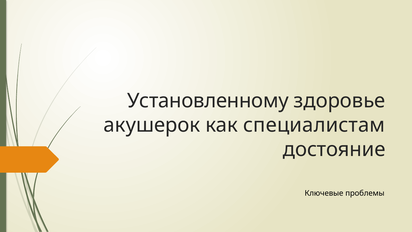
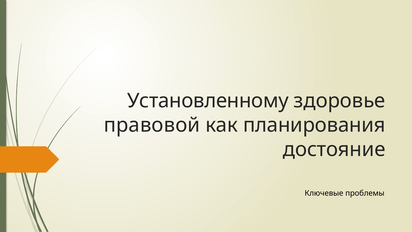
акушерок: акушерок -> правовой (152, 125)
специалистам: специалистам -> планирования (314, 125)
